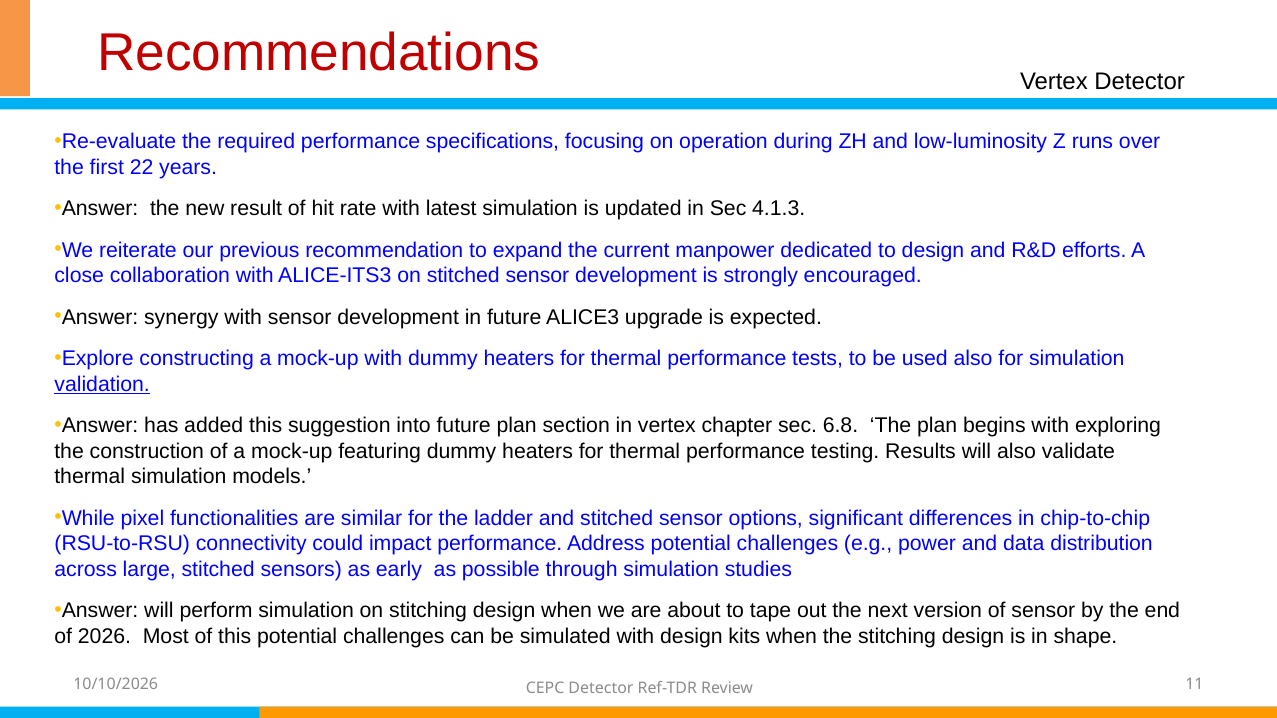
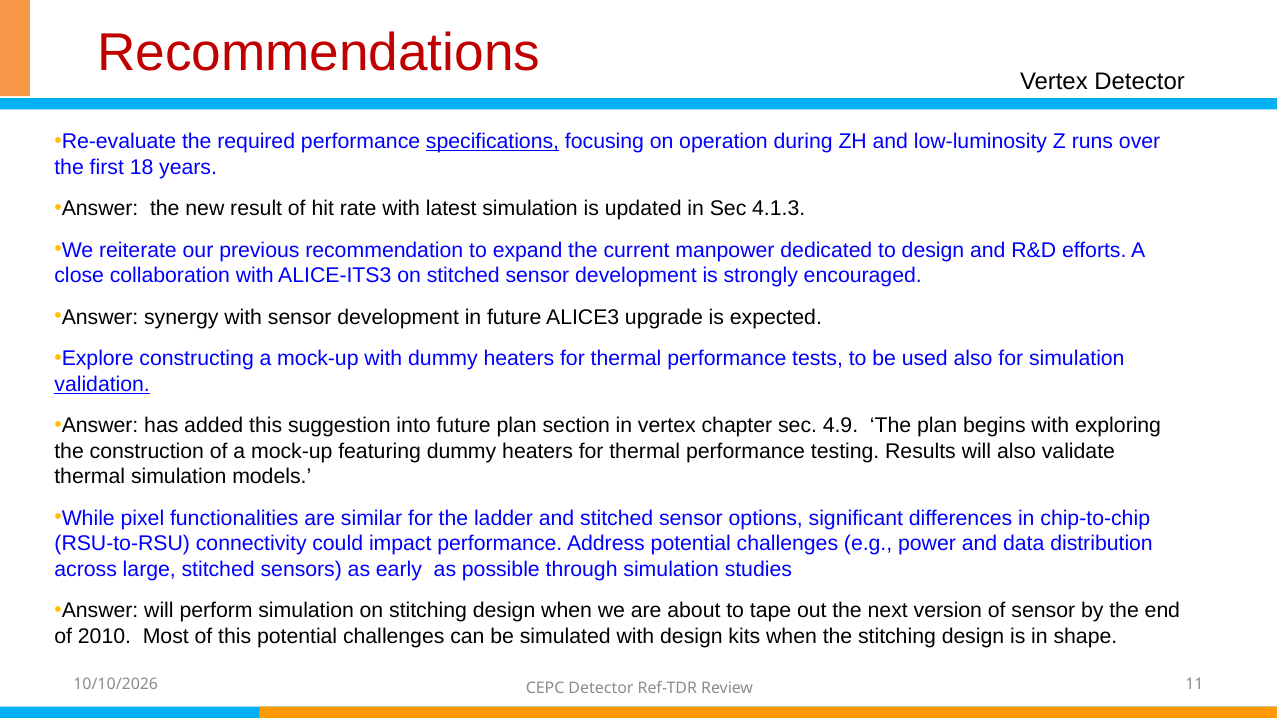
specifications underline: none -> present (493, 142)
22: 22 -> 18 (142, 167)
6.8: 6.8 -> 4.9 (840, 426)
2026: 2026 -> 2010 (104, 636)
